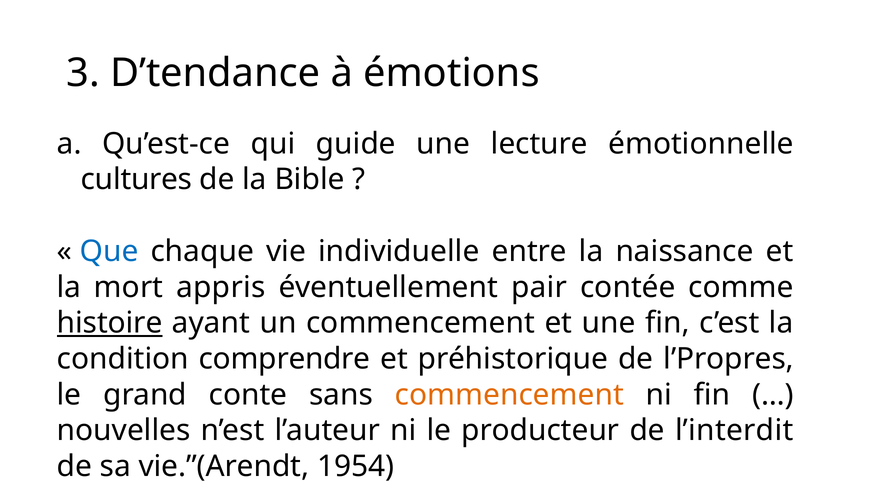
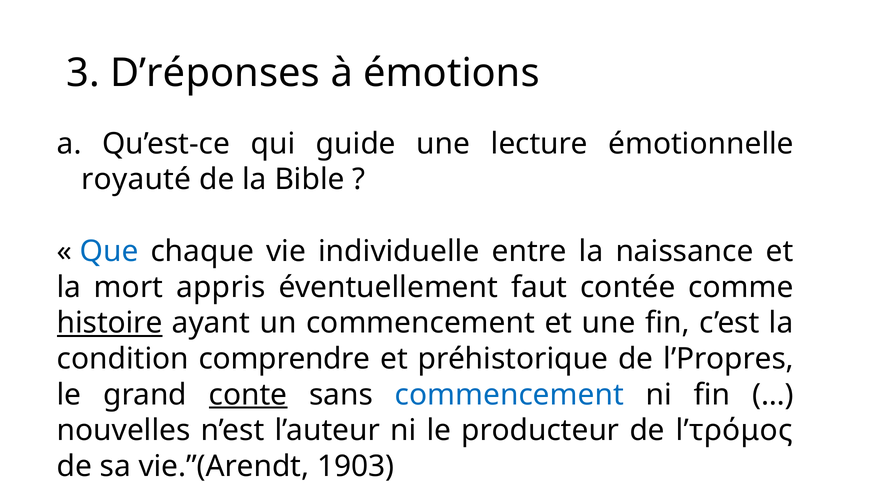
D’tendance: D’tendance -> D’réponses (215, 73)
cultures: cultures -> royauté (136, 180)
pair: pair -> faut (539, 287)
conte underline: none -> present (248, 395)
commencement colour: orange -> blue (509, 395)
l’interdit: l’interdit -> l’τρόμος (734, 431)
1954: 1954 -> 1903 (356, 467)
